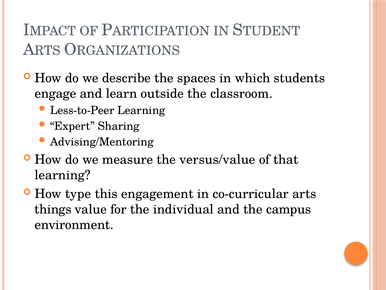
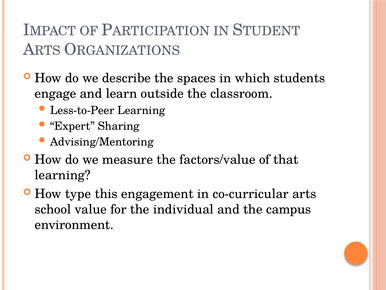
versus/value: versus/value -> factors/value (217, 159)
things: things -> school (53, 209)
